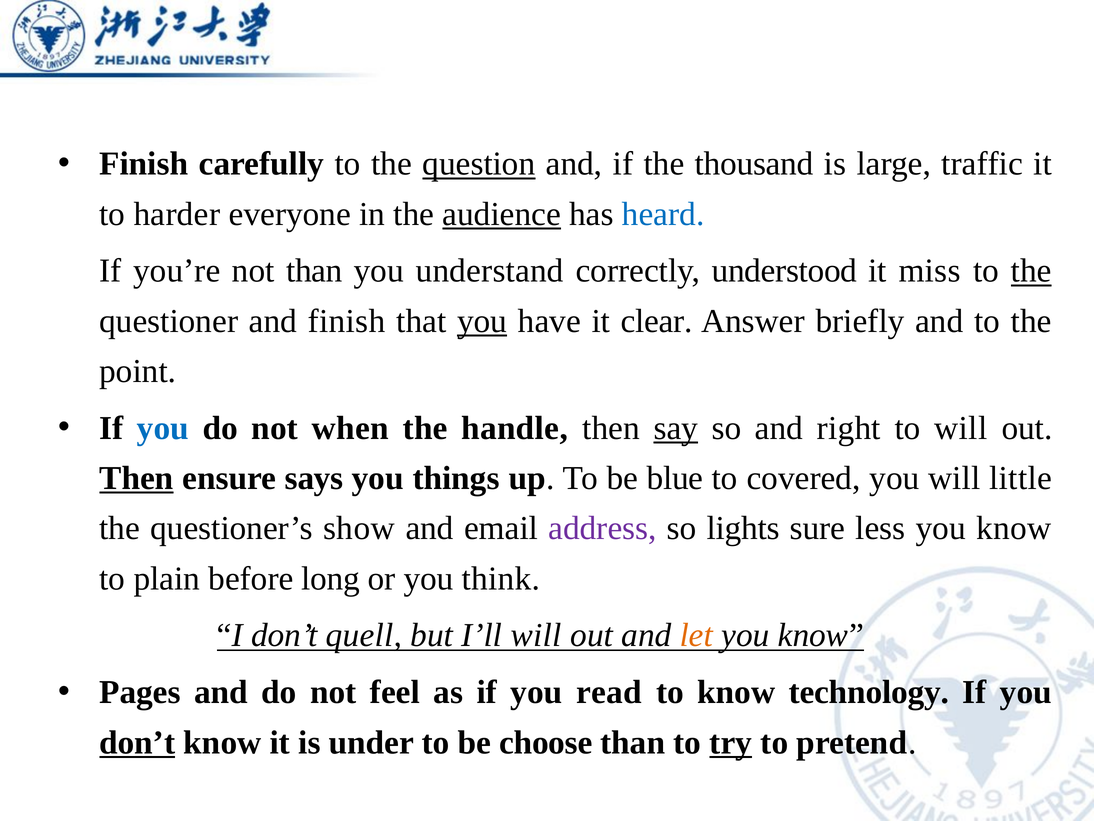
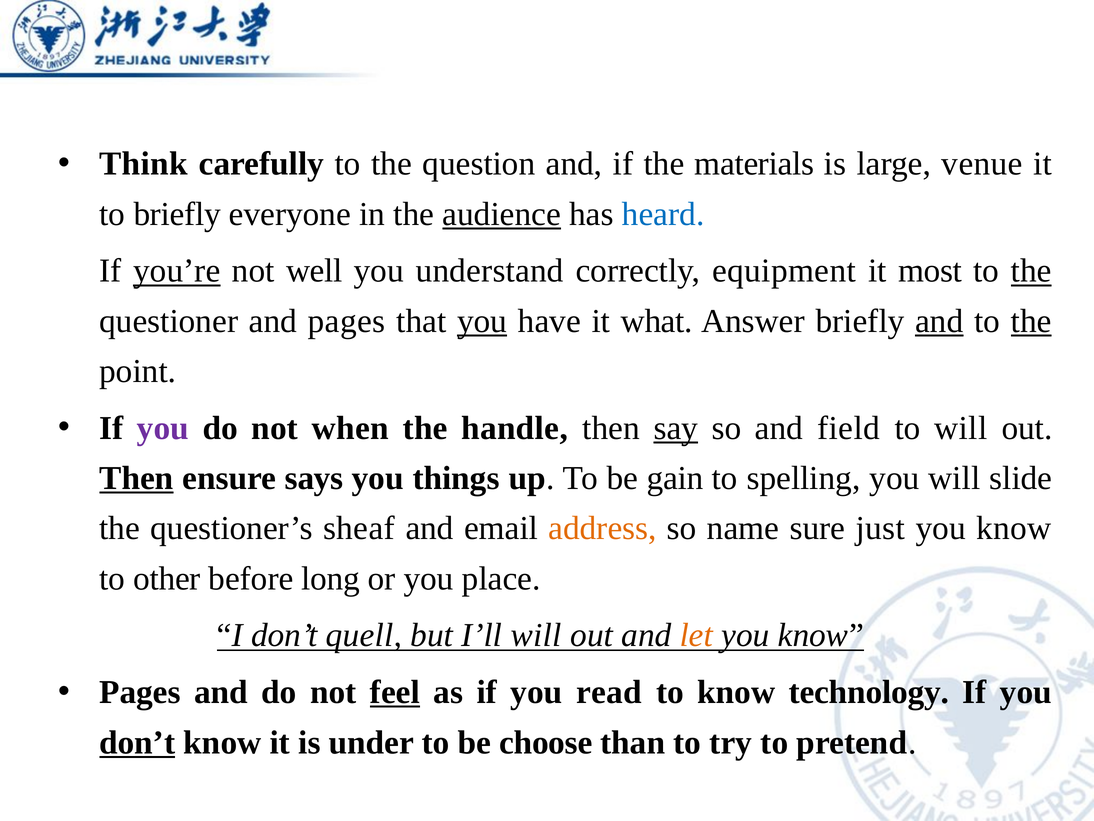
Finish: Finish -> Think (144, 164)
question underline: present -> none (479, 164)
thousand: thousand -> materials (754, 164)
traffic: traffic -> venue (982, 164)
to harder: harder -> briefly (177, 214)
you’re underline: none -> present (177, 271)
not than: than -> well (314, 271)
understood: understood -> equipment (784, 271)
miss: miss -> most (930, 271)
and finish: finish -> pages (347, 321)
clear: clear -> what (657, 321)
and underline: none -> present (939, 321)
the underline: none -> present (1031, 321)
you colour: blue -> purple (163, 428)
right: right -> field (849, 428)
blue: blue -> gain (675, 478)
covered: covered -> spelling (804, 478)
little: little -> slide (1021, 478)
show: show -> sheaf (359, 528)
address colour: purple -> orange (602, 528)
lights: lights -> name (743, 528)
less: less -> just (880, 528)
plain: plain -> other (167, 578)
think: think -> place (501, 578)
feel underline: none -> present (395, 692)
try underline: present -> none (731, 742)
